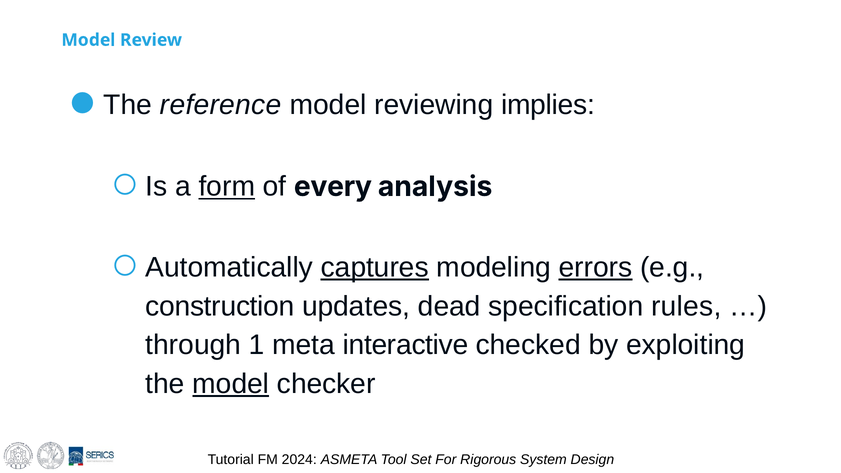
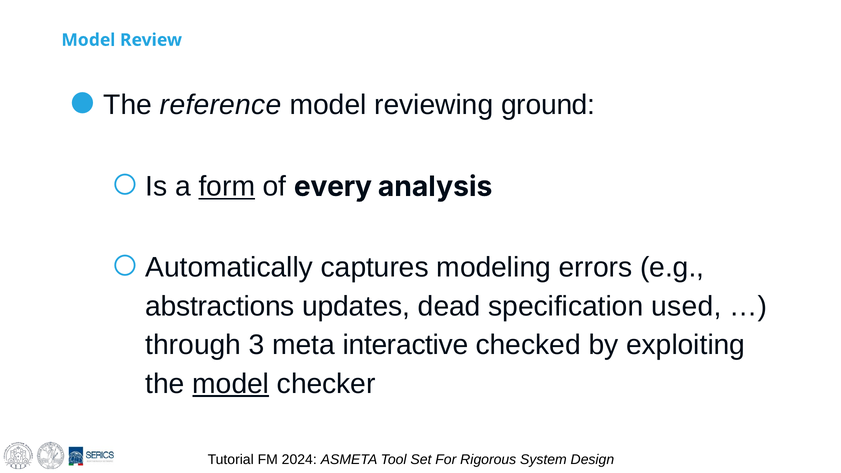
implies: implies -> ground (548, 105)
captures underline: present -> none (375, 267)
errors underline: present -> none (596, 267)
construction: construction -> abstractions (220, 306)
rules: rules -> used (686, 306)
1: 1 -> 3 (257, 345)
